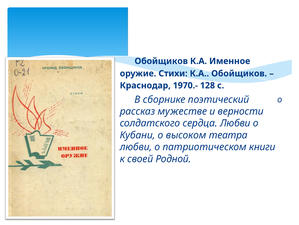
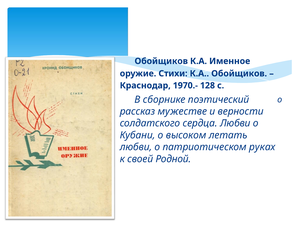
театра: театра -> летать (228, 135)
книги: книги -> руках (262, 147)
